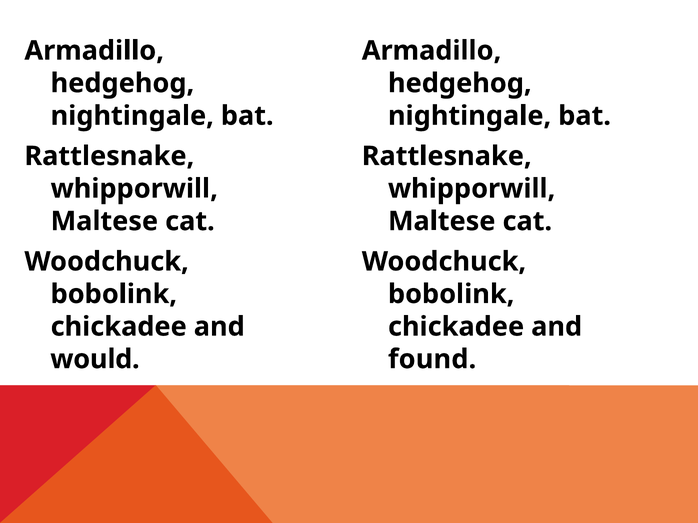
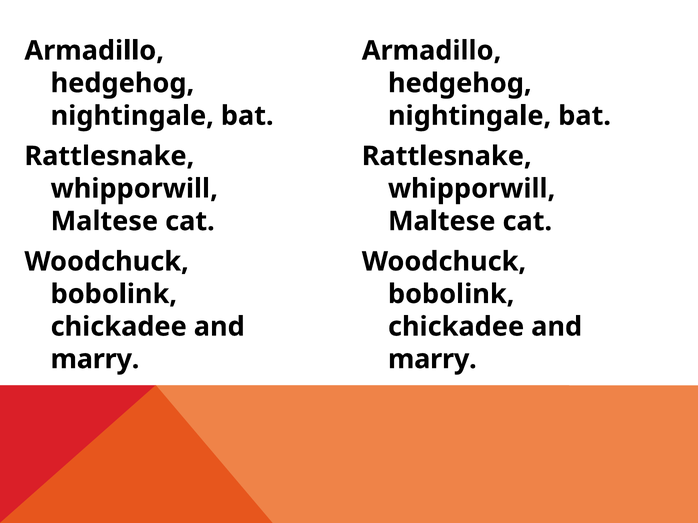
would: would -> marry (95, 360)
found: found -> marry (432, 360)
